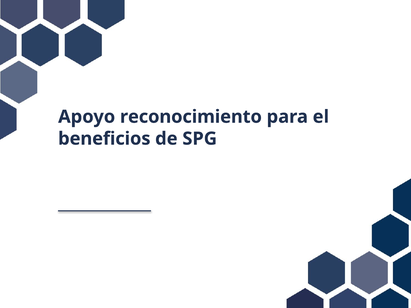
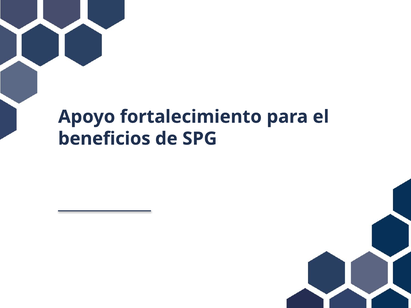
reconocimiento: reconocimiento -> fortalecimiento (191, 117)
